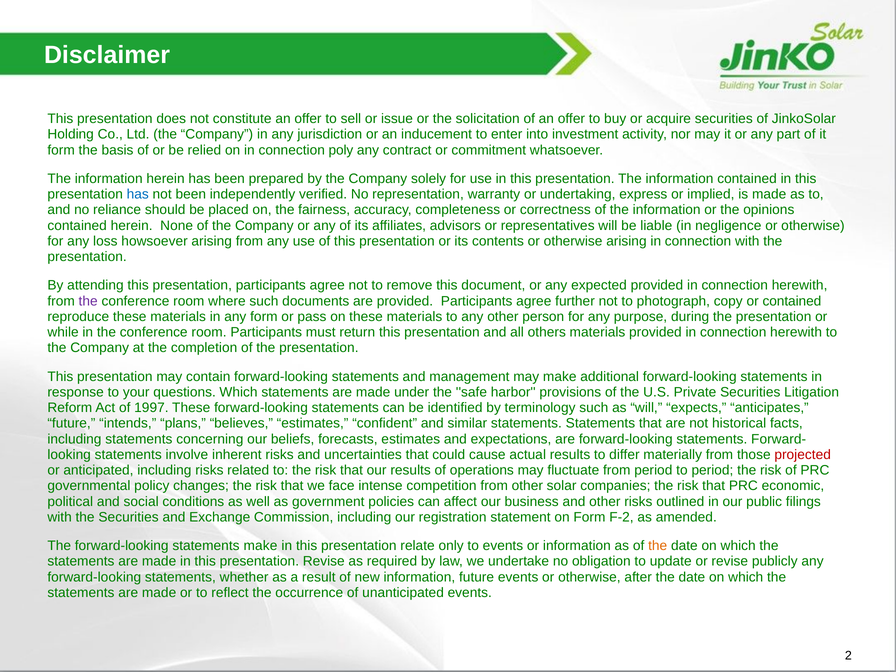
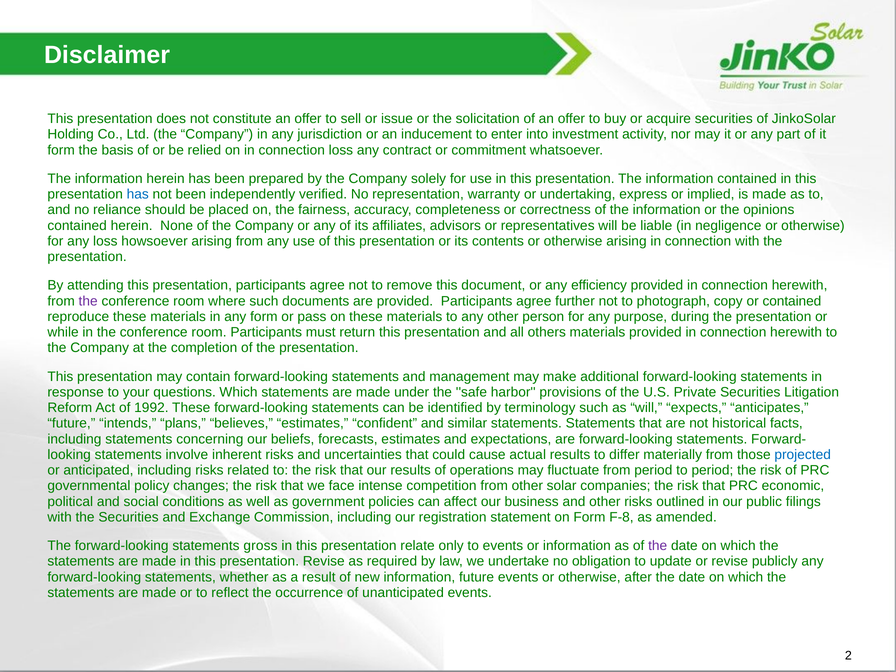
connection poly: poly -> loss (341, 150)
expected: expected -> efficiency (599, 285)
1997: 1997 -> 1992 (151, 408)
projected colour: red -> blue (803, 455)
F-2: F-2 -> F-8 (621, 517)
statements make: make -> gross (260, 546)
the colour: orange -> purple (658, 546)
